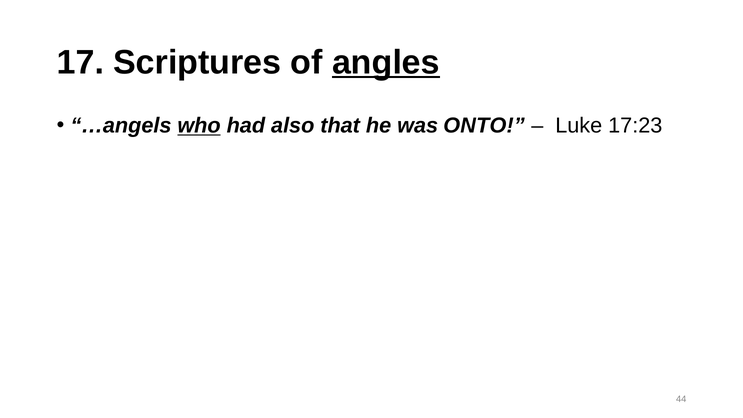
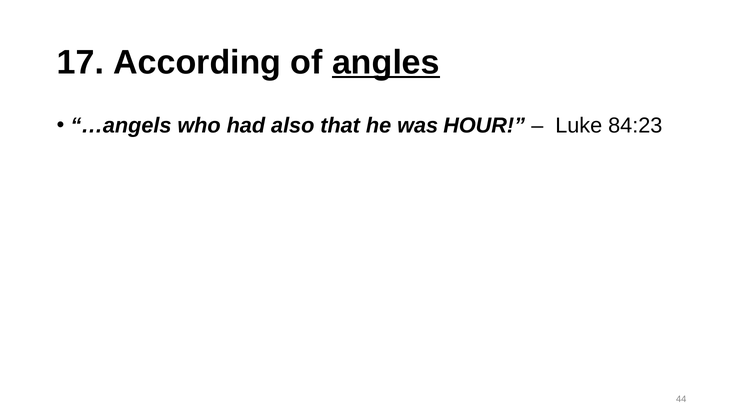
Scriptures: Scriptures -> According (197, 62)
who underline: present -> none (199, 126)
ONTO: ONTO -> HOUR (484, 126)
17:23: 17:23 -> 84:23 (635, 126)
